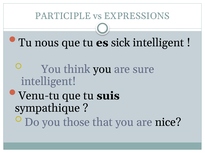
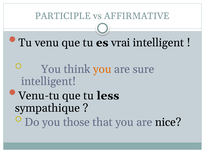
EXPRESSIONS: EXPRESSIONS -> AFFIRMATIVE (137, 16)
nous: nous -> venu (47, 43)
sick: sick -> vrai (121, 43)
you colour: black -> orange (102, 70)
suis: suis -> less (108, 96)
